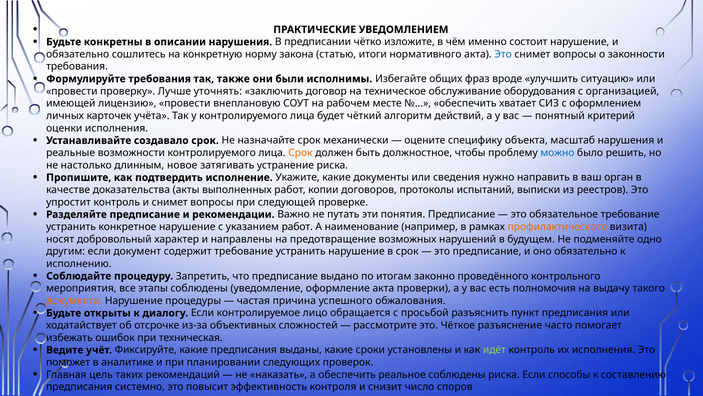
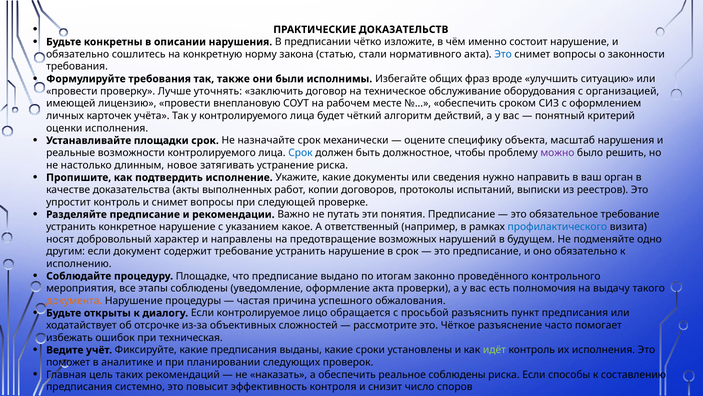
УВЕДОМЛЕНИЕМ: УВЕДОМЛЕНИЕМ -> ДОКАЗАТЕЛЬСТВ (404, 30)
итоги: итоги -> стали (373, 54)
хватает: хватает -> сроком (518, 103)
создавало: создавало -> площадки (161, 140)
Срок colour: orange -> blue (300, 153)
можно colour: blue -> purple (557, 153)
указанием работ: работ -> какое (297, 226)
наименование: наименование -> ответственный (362, 226)
профилактического colour: orange -> blue (557, 226)
Запретить: Запретить -> Площадке (203, 276)
